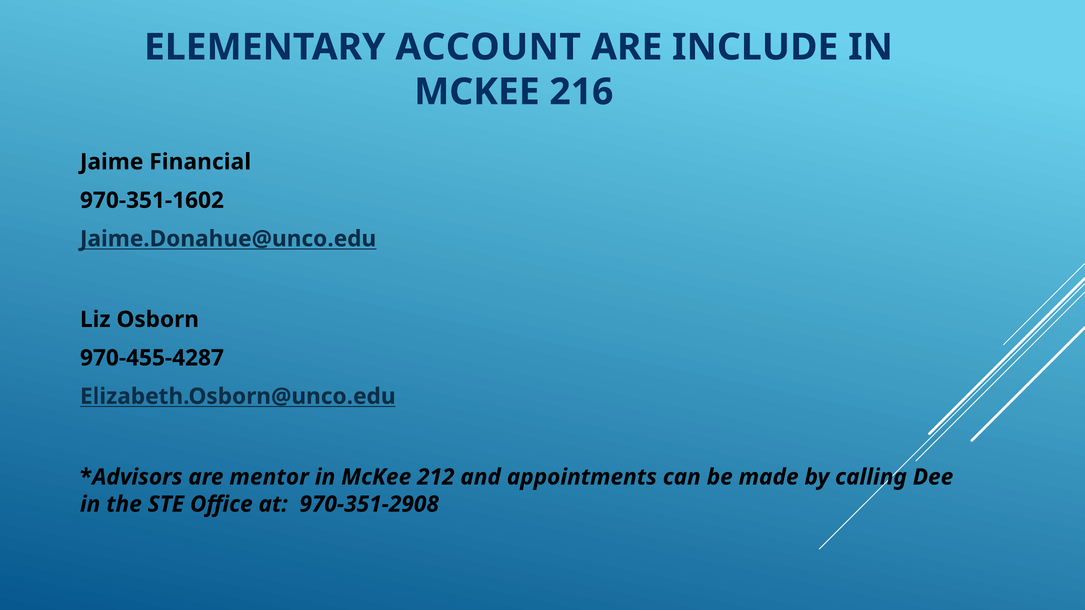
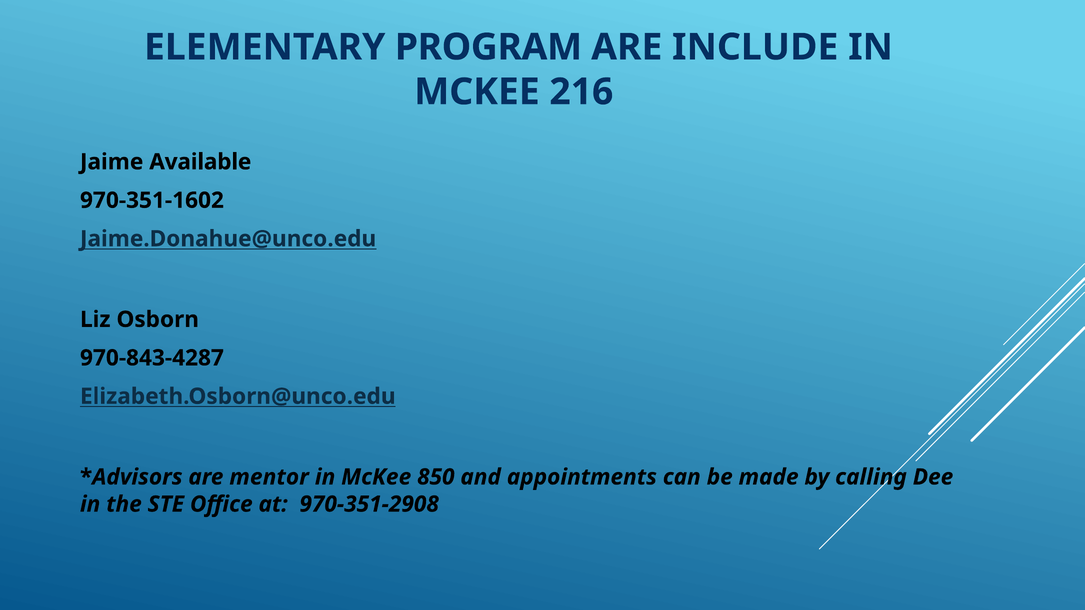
ACCOUNT: ACCOUNT -> PROGRAM (488, 47)
Financial: Financial -> Available (200, 162)
970-455-4287: 970-455-4287 -> 970-843-4287 (152, 358)
212: 212 -> 850 (436, 477)
